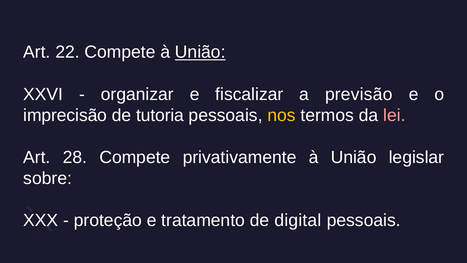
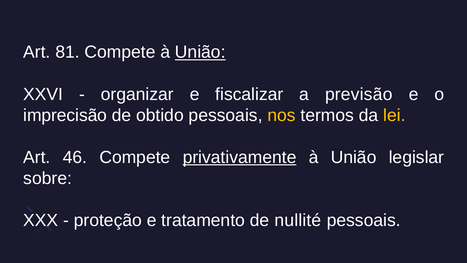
22: 22 -> 81 (68, 52)
tutoria: tutoria -> obtido (160, 115)
lei colour: pink -> yellow (394, 115)
28: 28 -> 46 (75, 157)
privativamente underline: none -> present (240, 157)
digital: digital -> nullité (298, 220)
